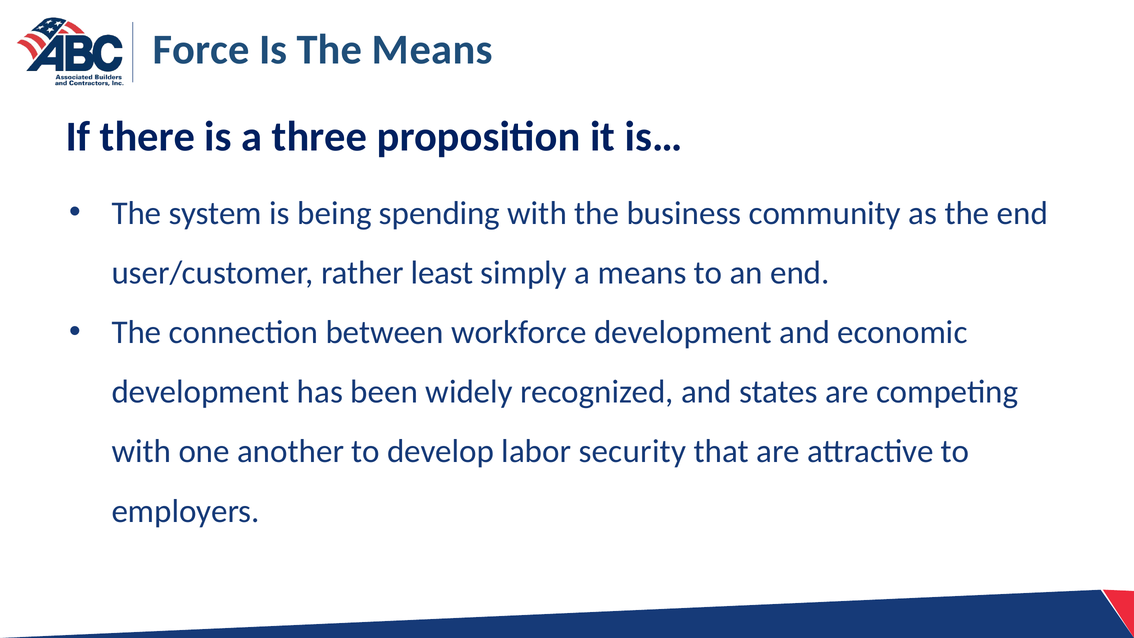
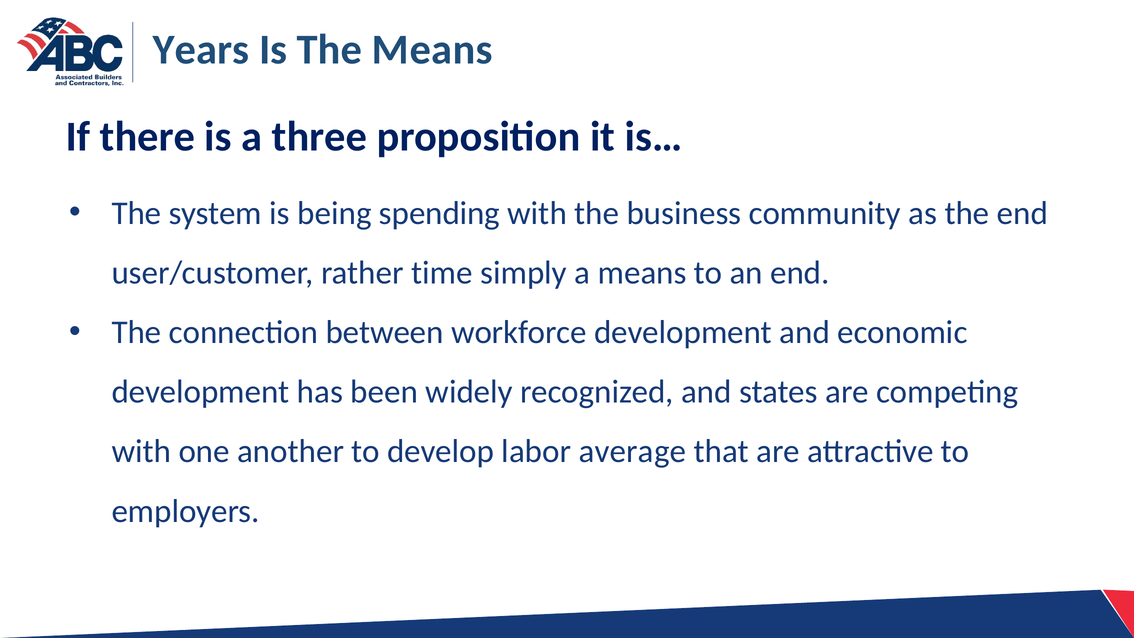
Force: Force -> Years (201, 50)
least: least -> time (442, 273)
security: security -> average (632, 451)
